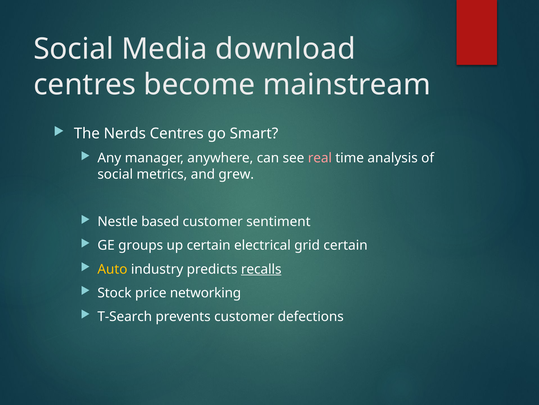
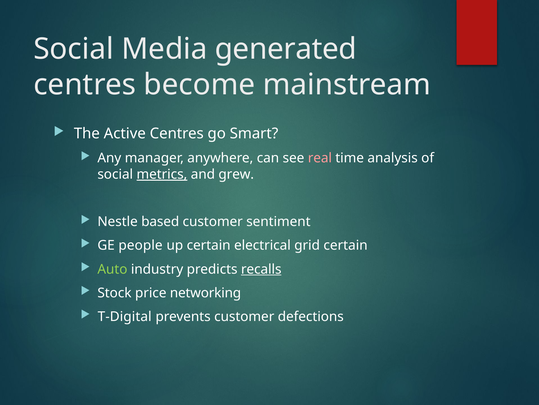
download: download -> generated (286, 49)
Nerds: Nerds -> Active (125, 133)
metrics underline: none -> present (162, 174)
groups: groups -> people (141, 245)
Auto colour: yellow -> light green (112, 269)
T-Search: T-Search -> T-Digital (125, 316)
